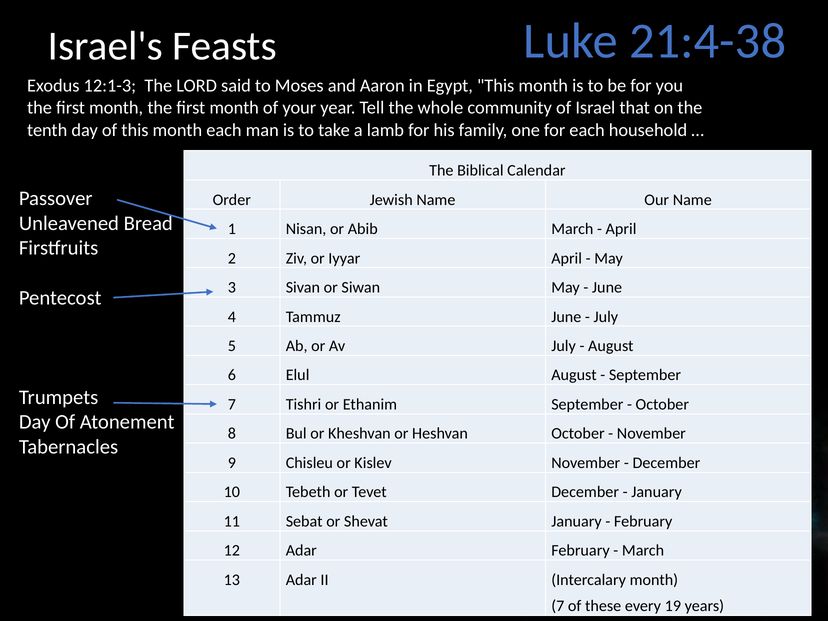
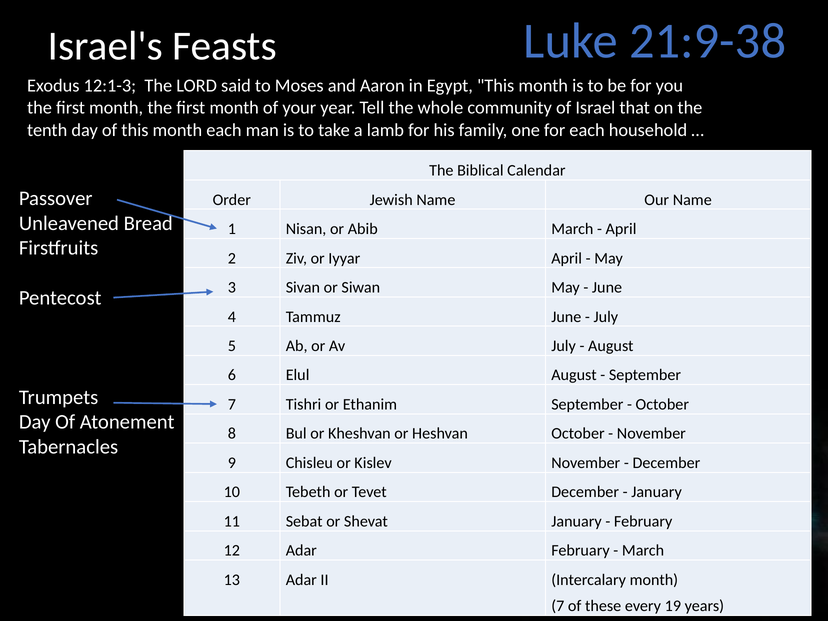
21:4-38: 21:4-38 -> 21:9-38 (708, 41)
